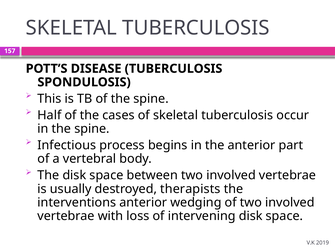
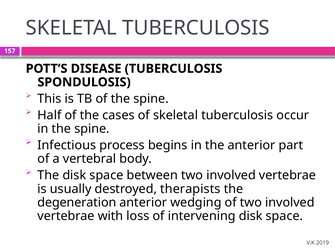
interventions: interventions -> degeneration (77, 203)
